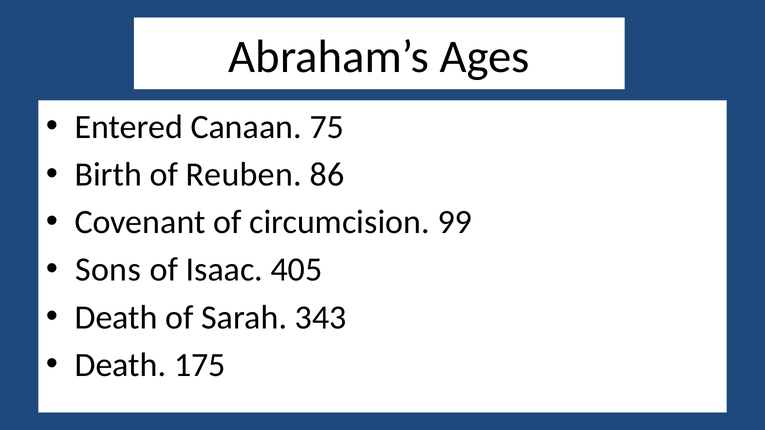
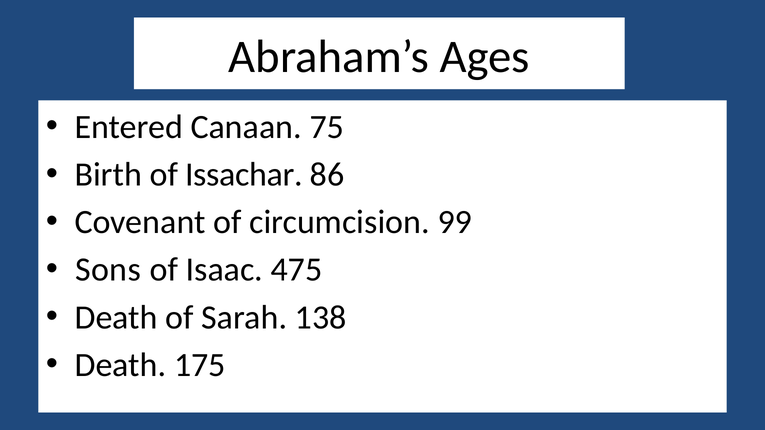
Reuben: Reuben -> Issachar (244, 175)
405: 405 -> 475 (297, 270)
343: 343 -> 138 (321, 318)
